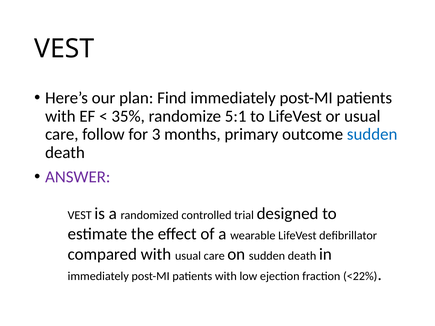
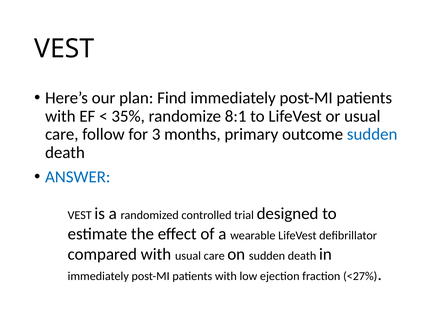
5:1: 5:1 -> 8:1 (236, 116)
ANSWER colour: purple -> blue (78, 177)
<22%: <22% -> <27% (360, 276)
